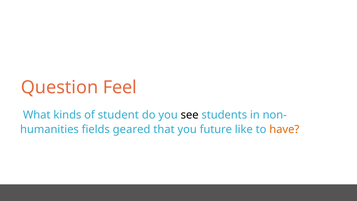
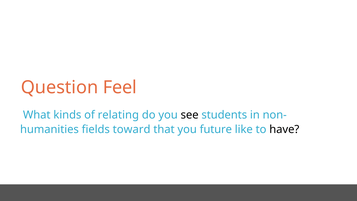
student: student -> relating (118, 115)
geared: geared -> toward (132, 129)
have colour: orange -> black (284, 129)
